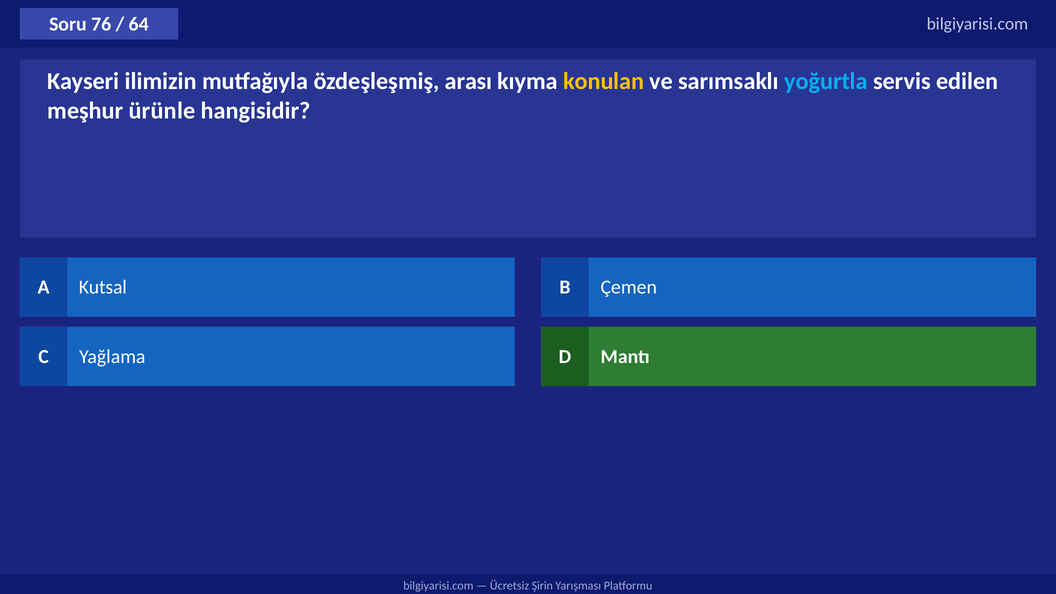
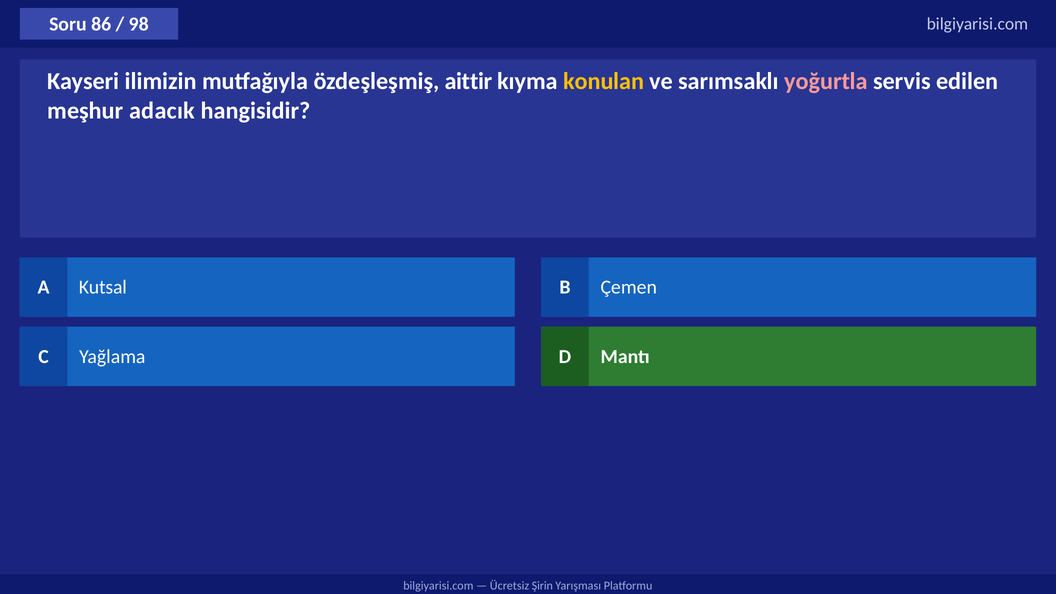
76: 76 -> 86 (101, 24)
64: 64 -> 98 (139, 24)
arası: arası -> aittir (469, 81)
yoğurtla colour: light blue -> pink (826, 81)
ürünle: ürünle -> adacık (162, 111)
